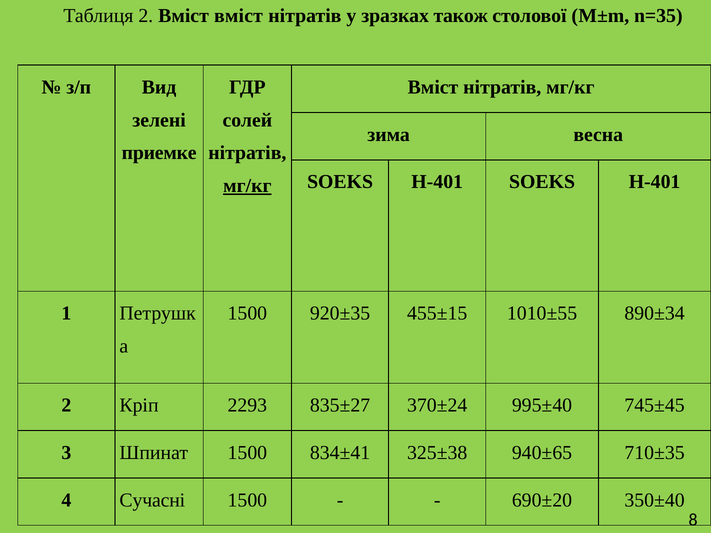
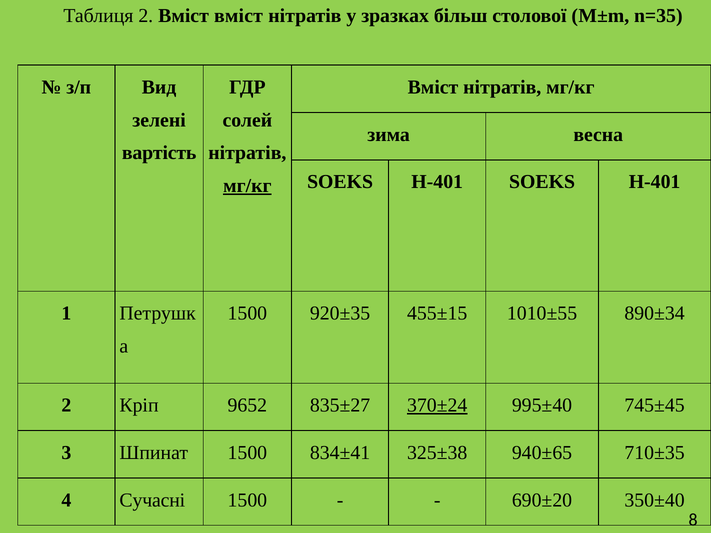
також: також -> більш (461, 16)
приемке: приемке -> вартість (159, 153)
2293: 2293 -> 9652 (247, 405)
370±24 underline: none -> present (437, 405)
